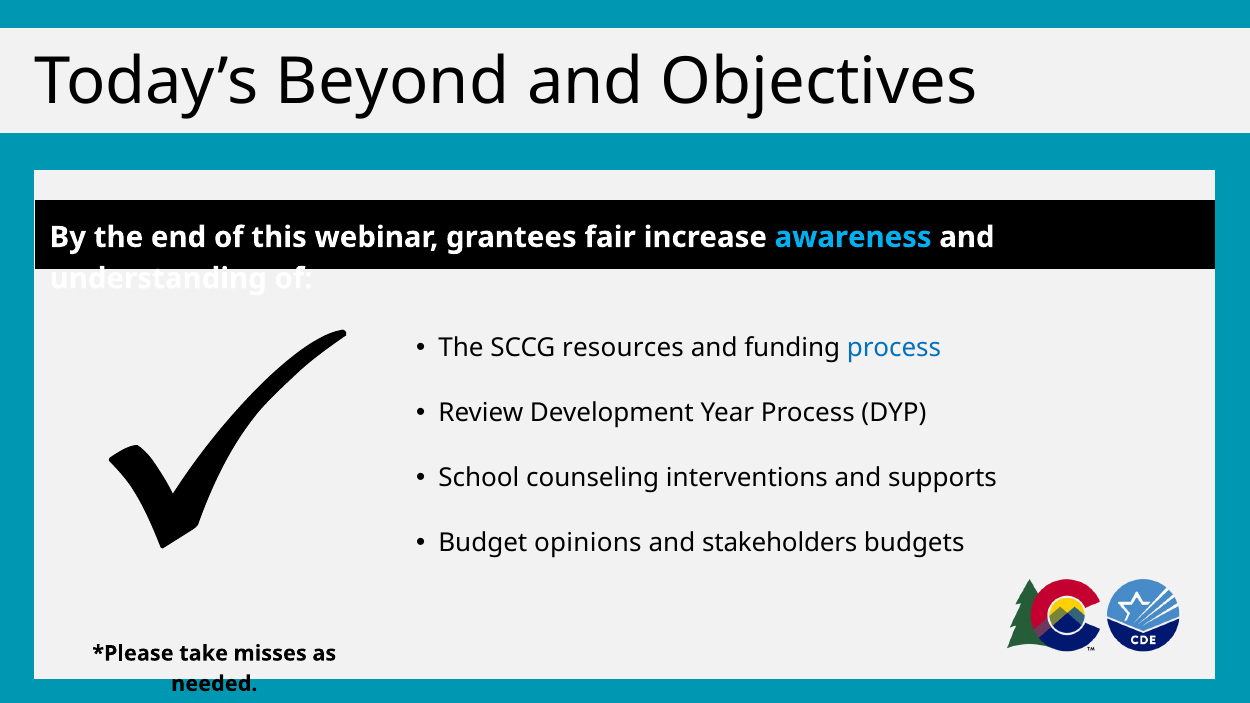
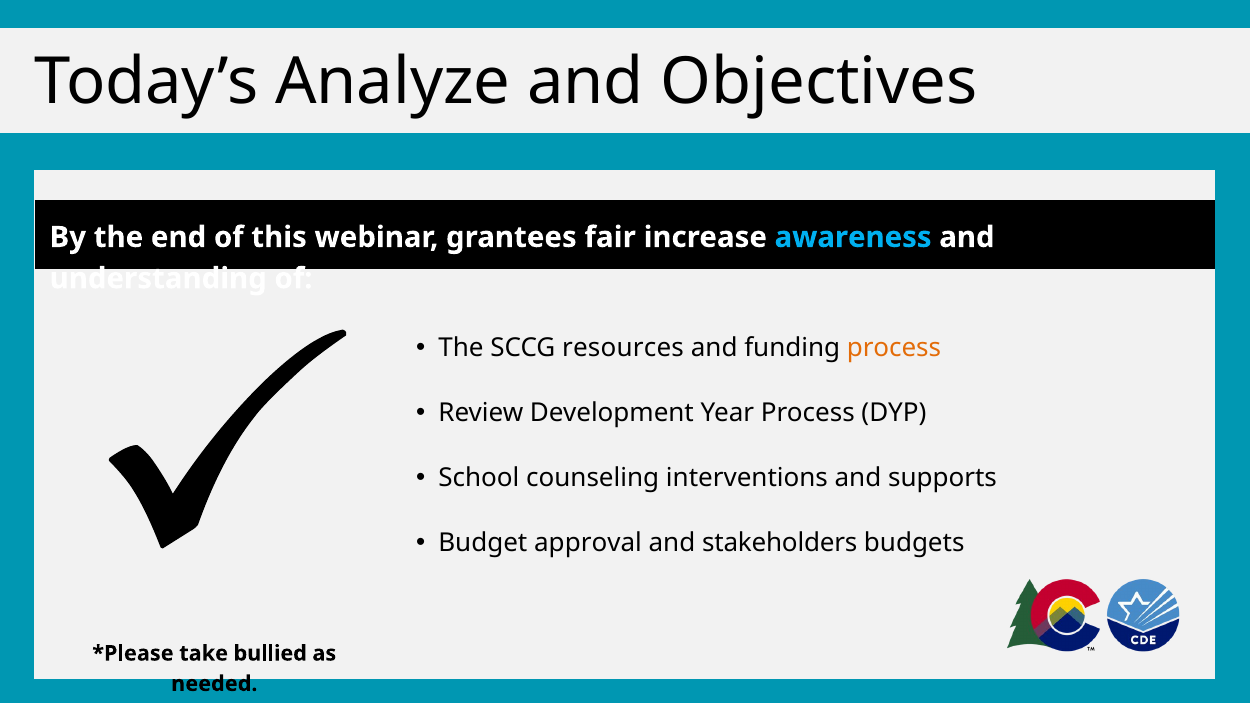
Beyond: Beyond -> Analyze (393, 82)
process colour: blue -> orange (894, 348)
opinions: opinions -> approval (588, 543)
misses: misses -> bullied (270, 654)
